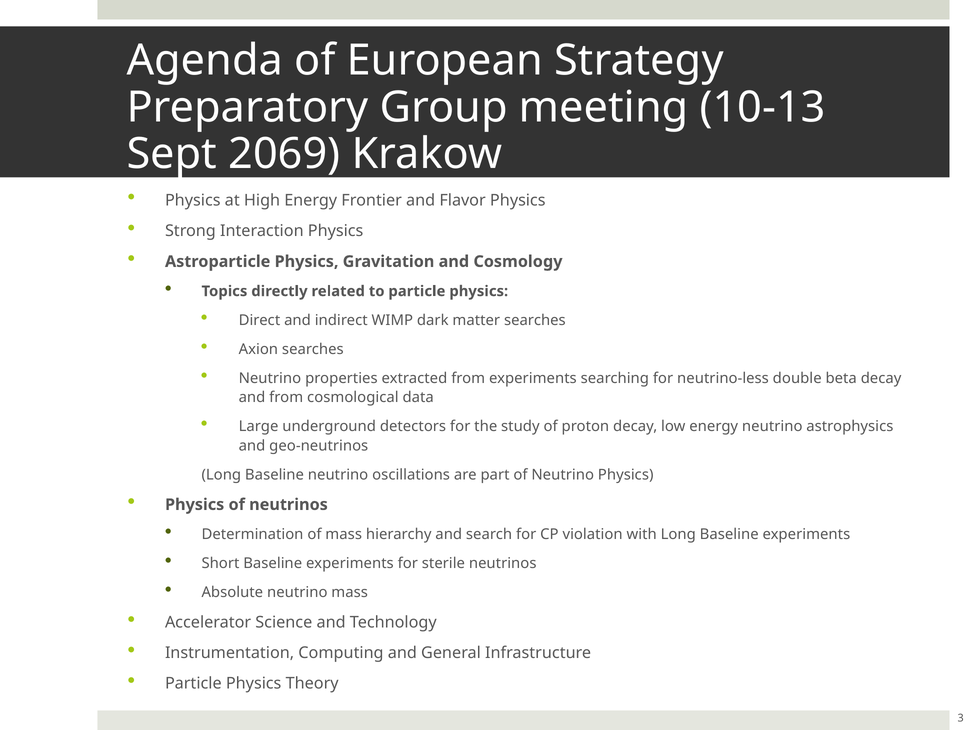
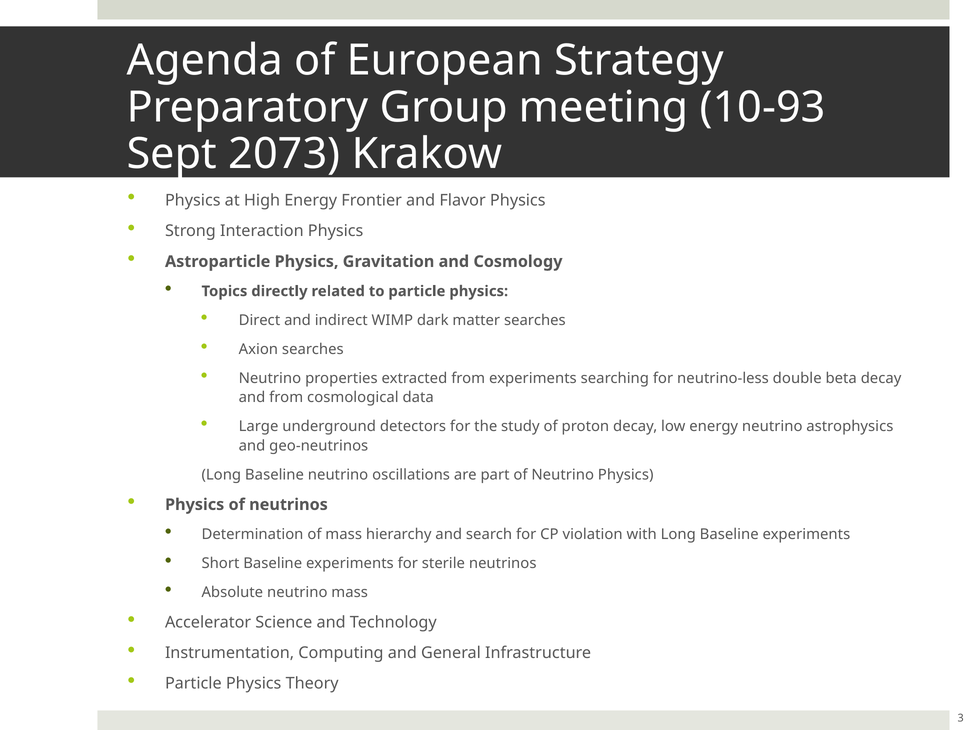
10-13: 10-13 -> 10-93 (763, 108)
2069: 2069 -> 2073 (284, 154)
